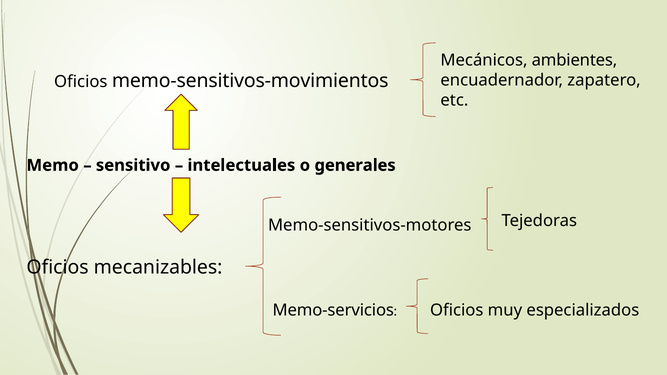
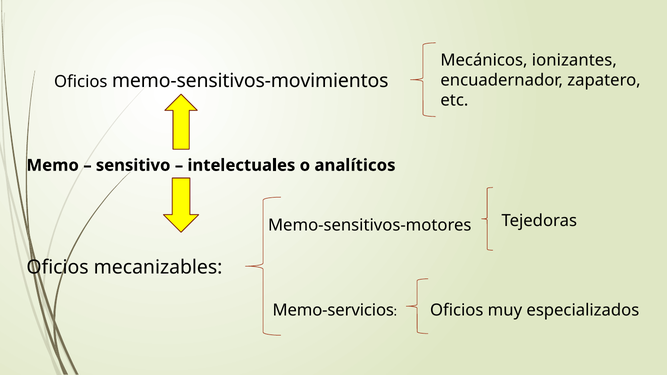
ambientes: ambientes -> ionizantes (574, 61)
generales: generales -> analíticos (355, 165)
